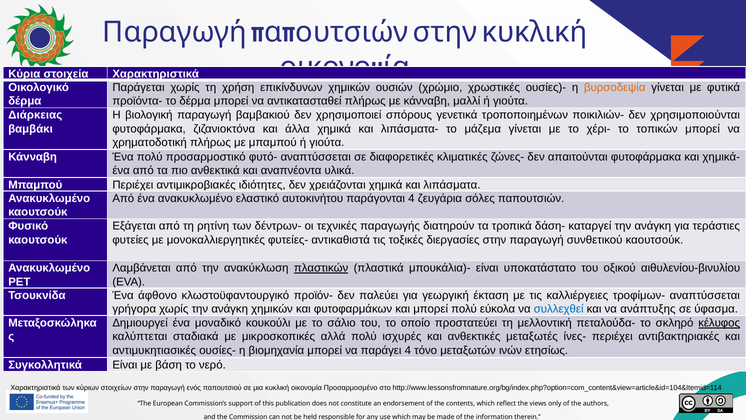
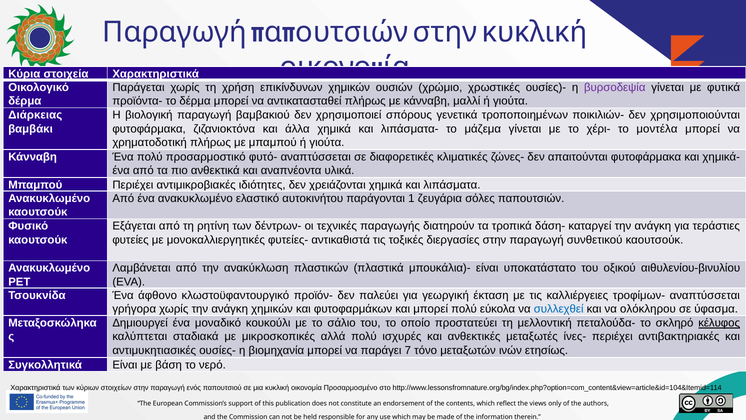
βυρσοδεψία colour: orange -> purple (615, 87)
τοπικών: τοπικών -> μοντέλα (657, 129)
παράγονται 4: 4 -> 1 (411, 198)
πλαστικών underline: present -> none (321, 268)
ανάπτυξης: ανάπτυξης -> ολόκληρου (648, 309)
παράγει 4: 4 -> 7 (408, 350)
